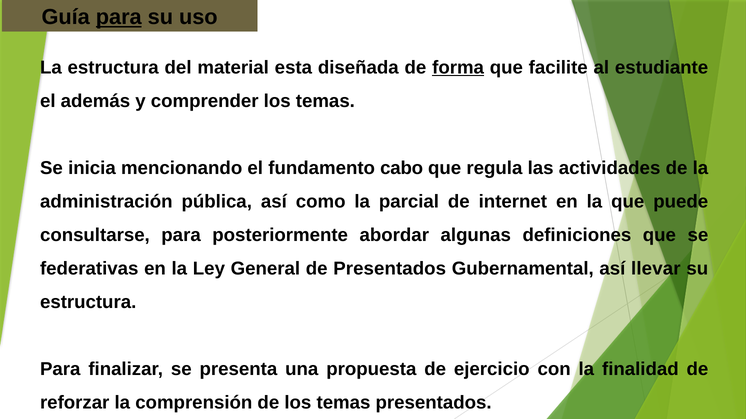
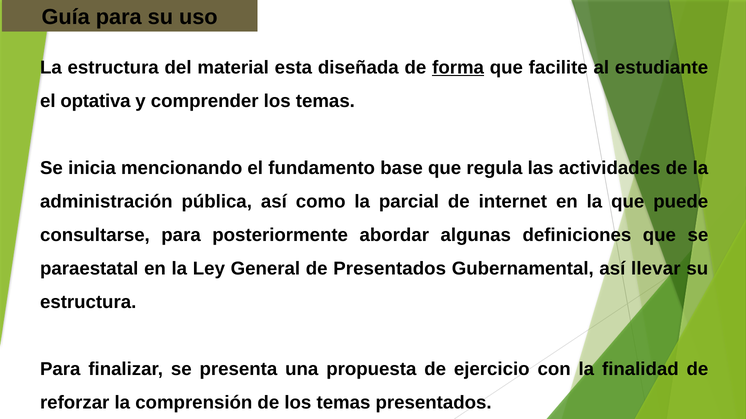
para underline: present -> none (119, 17)
además: además -> optativa (96, 101)
cabo: cabo -> base (402, 168)
federativas: federativas -> paraestatal (89, 269)
